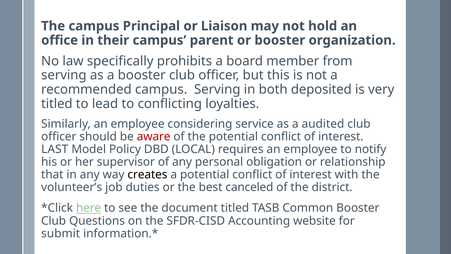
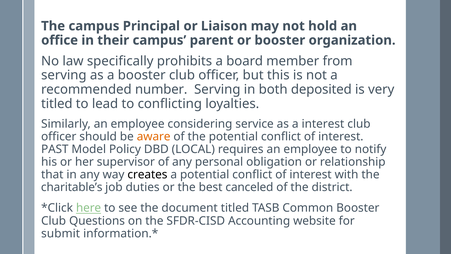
recommended campus: campus -> number (161, 89)
a audited: audited -> interest (323, 124)
aware colour: red -> orange (154, 136)
LAST: LAST -> PAST (55, 149)
volunteer’s: volunteer’s -> charitable’s (72, 187)
